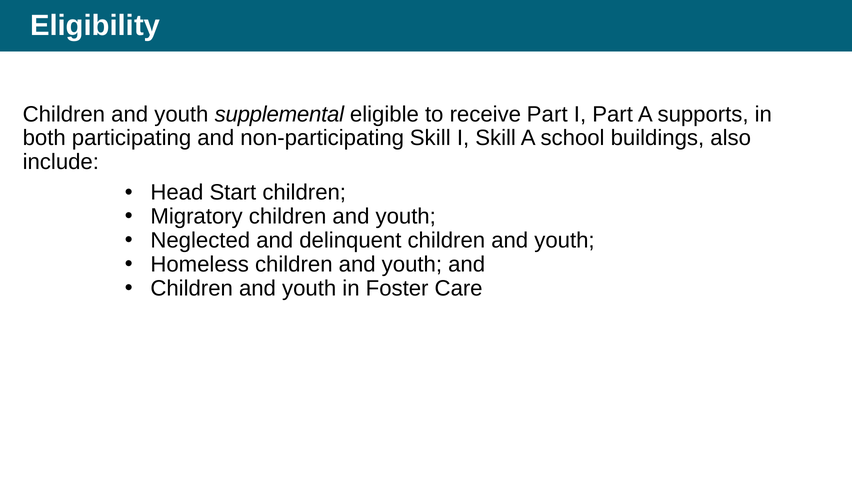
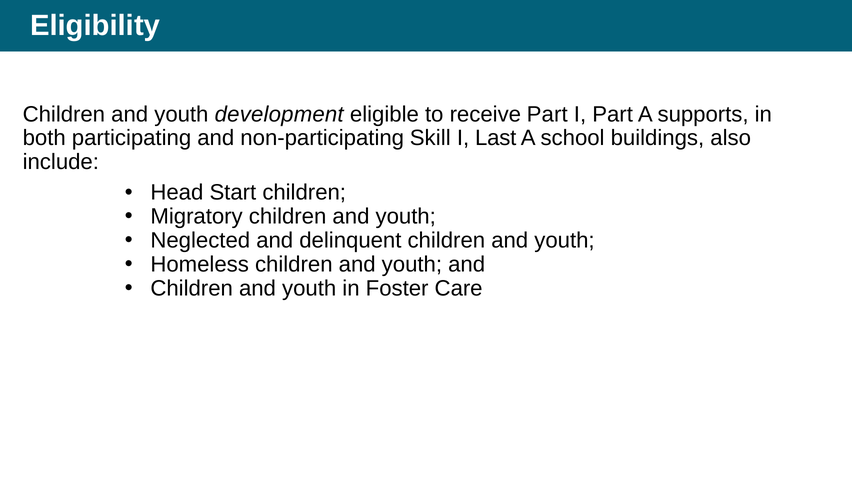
supplemental: supplemental -> development (279, 114)
I Skill: Skill -> Last (496, 138)
